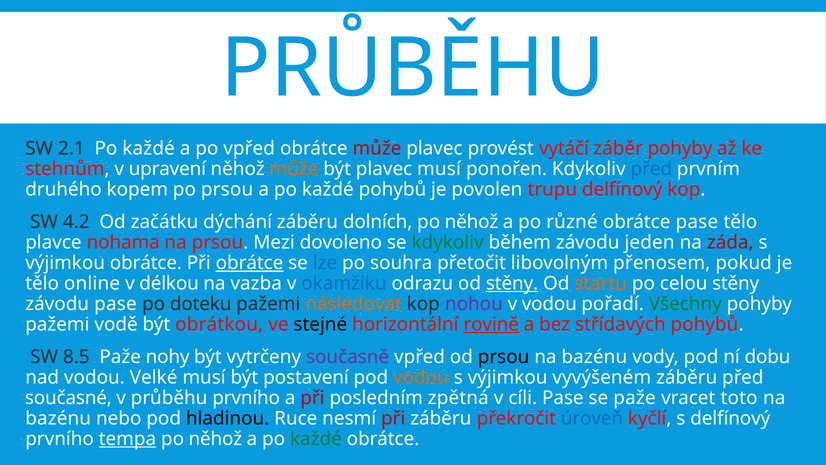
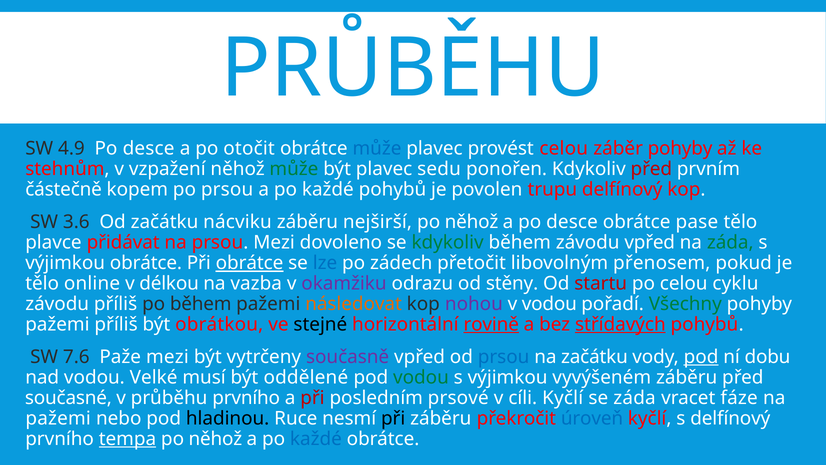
2.1: 2.1 -> 4.9 (71, 149)
každé: každé -> desce (149, 149)
po vpřed: vpřed -> otočit (249, 149)
může colour: red -> blue (377, 149)
provést vytáčí: vytáčí -> celou (564, 149)
upravení: upravení -> vzpažení (167, 169)
může colour: orange -> green (294, 169)
plavec musí: musí -> sedu (439, 169)
před colour: blue -> red (651, 169)
druhého: druhého -> částečně (64, 189)
4.2: 4.2 -> 3.6 (76, 222)
dýchání: dýchání -> nácviku (238, 222)
dolních: dolních -> nejširší (377, 222)
a po různé: různé -> desce (572, 222)
nohama: nohama -> přidávat (123, 242)
závodu jeden: jeden -> vpřed (650, 242)
záda colour: red -> green (730, 242)
souhra: souhra -> zádech (401, 263)
okamžiku colour: blue -> purple (344, 283)
stěny underline: present -> none (512, 283)
startu colour: orange -> red (601, 283)
celou stěny: stěny -> cyklu (735, 283)
závodu pase: pase -> příliš (116, 304)
po doteku: doteku -> během (201, 304)
pažemi vodě: vodě -> příliš (116, 324)
střídavých underline: none -> present (620, 324)
8.5: 8.5 -> 7.6 (76, 357)
Paže nohy: nohy -> mezi (167, 357)
prsou colour: black -> blue (504, 357)
bazénu: bazénu -> začátku (594, 357)
pod underline: none -> present (701, 357)
postavení: postavení -> oddělené (306, 377)
vodou colour: orange -> green (421, 377)
zpětná: zpětná -> prsové (458, 398)
cíli Pase: Pase -> Kyčlí (563, 398)
se paže: paže -> záda (635, 398)
toto: toto -> fáze (739, 398)
bazénu: bazénu -> pažemi (58, 418)
při colour: red -> black (393, 418)
každé colour: green -> blue (316, 438)
